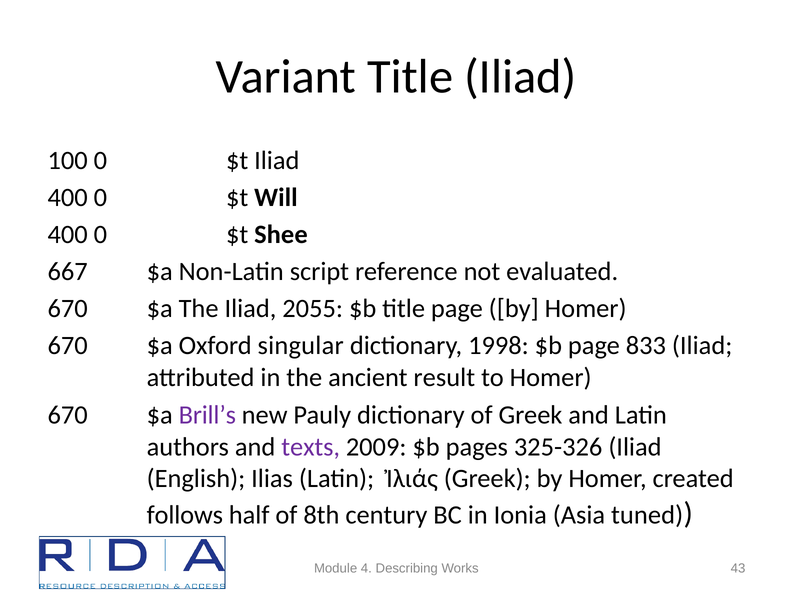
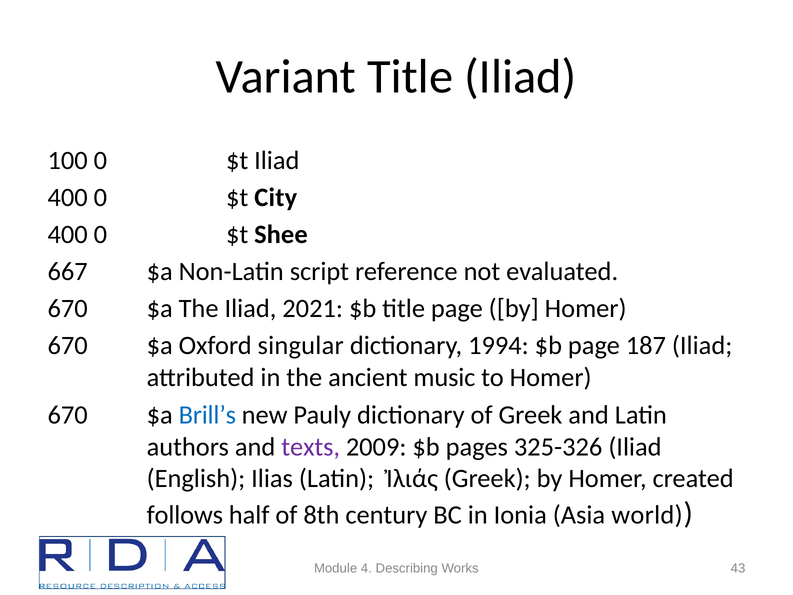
Will: Will -> City (276, 197)
2055: 2055 -> 2021 (313, 308)
1998: 1998 -> 1994 (498, 345)
833: 833 -> 187 (646, 345)
result: result -> music (444, 377)
Brill’s colour: purple -> blue (207, 415)
tuned: tuned -> world (647, 515)
